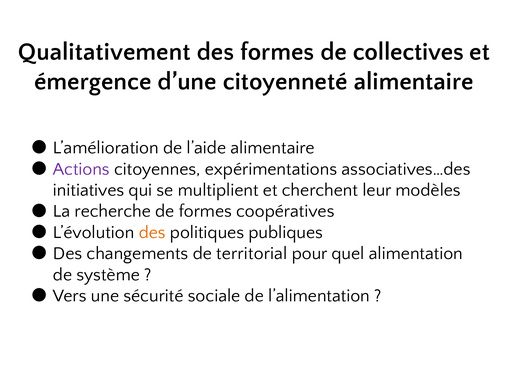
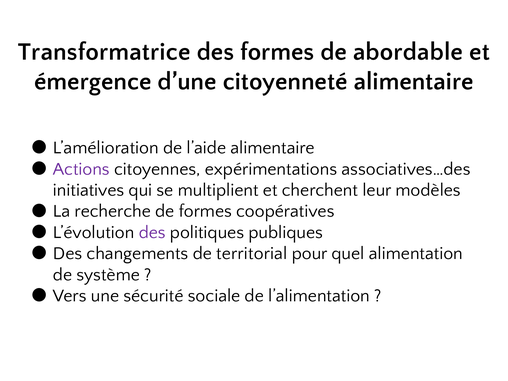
Qualitativement: Qualitativement -> Transformatrice (104, 52)
collectives: collectives -> abordable (408, 52)
des colour: orange -> purple (152, 232)
